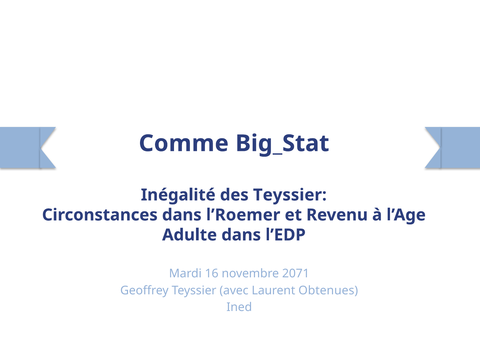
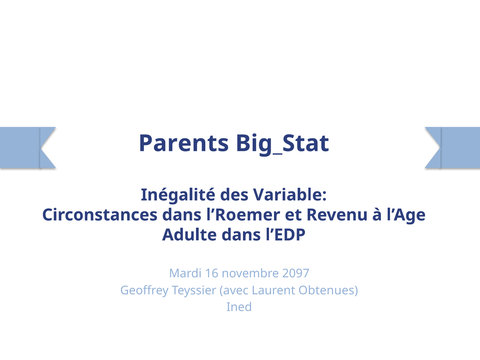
Comme: Comme -> Parents (184, 143)
des Teyssier: Teyssier -> Variable (290, 195)
2071: 2071 -> 2097 (296, 274)
